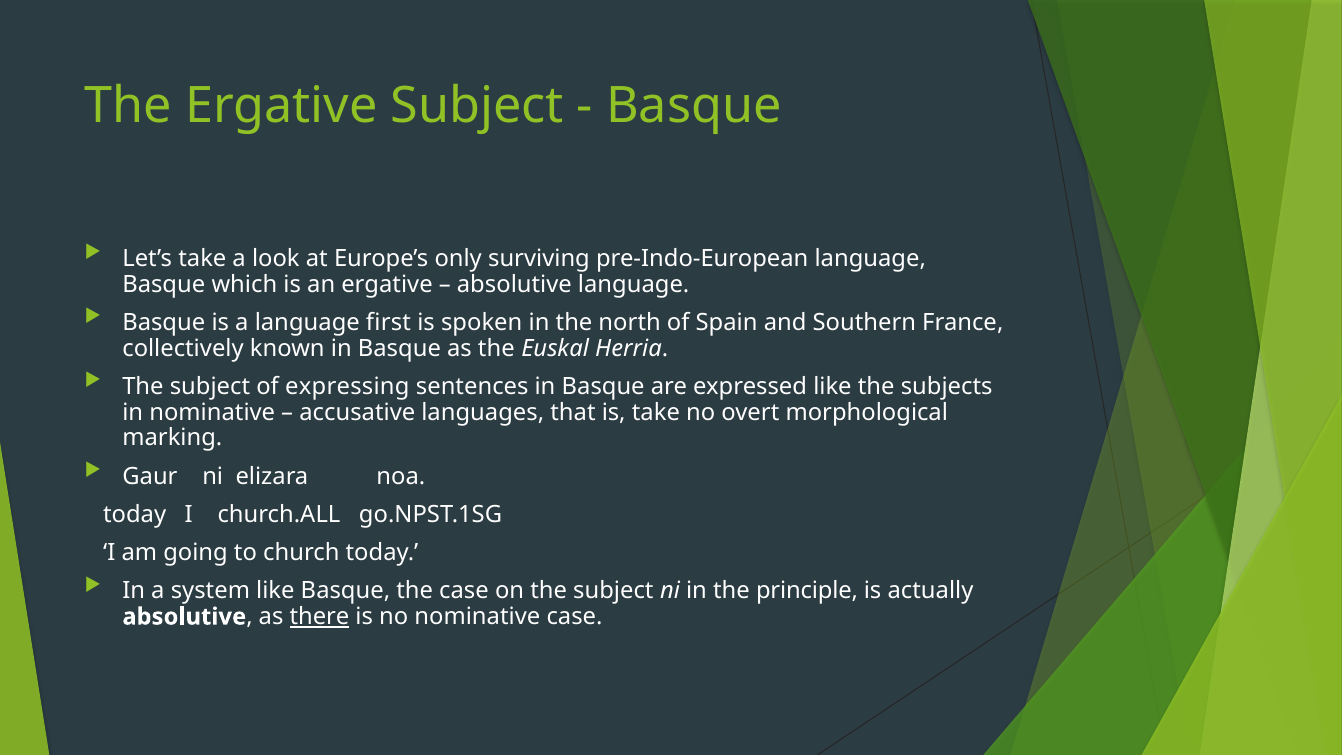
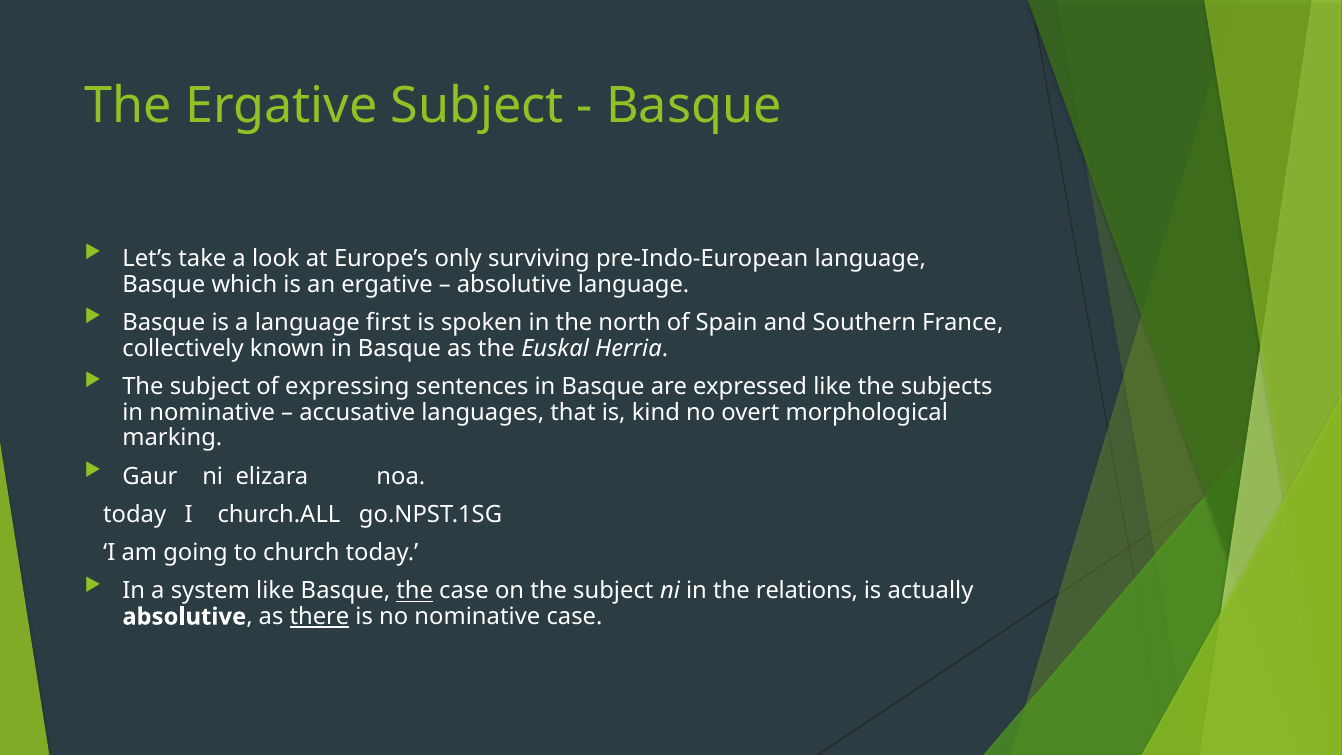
is take: take -> kind (656, 412)
the underline: none -> present (415, 591)
principle: principle -> relations (807, 591)
